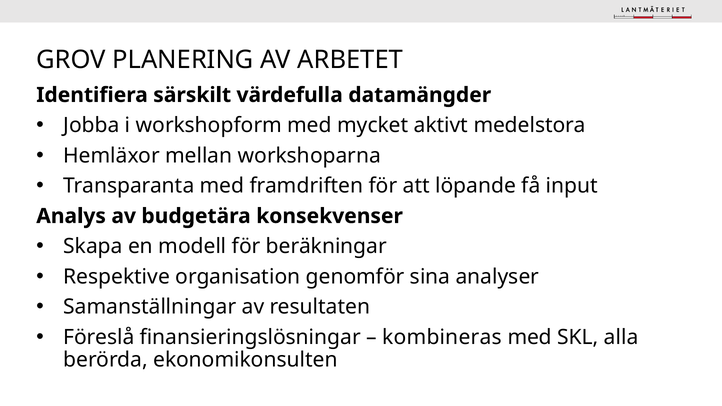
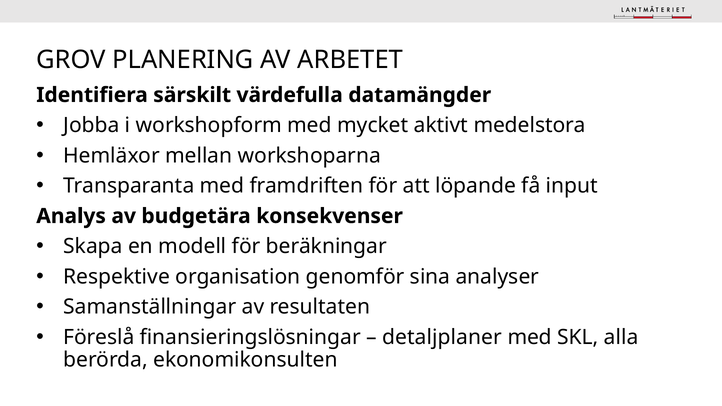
kombineras: kombineras -> detaljplaner (442, 337)
